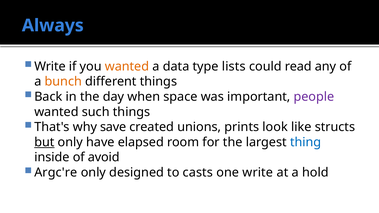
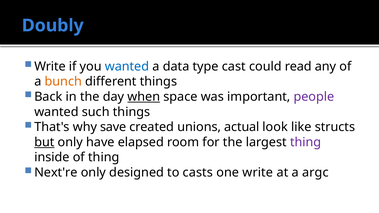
Always: Always -> Doubly (53, 26)
wanted colour: orange -> blue (127, 66)
lists: lists -> cast (234, 66)
when underline: none -> present (144, 97)
prints: prints -> actual (242, 127)
thing colour: blue -> purple (306, 142)
of avoid: avoid -> thing (104, 157)
Argc're: Argc're -> Next're (56, 173)
hold: hold -> argc (315, 173)
